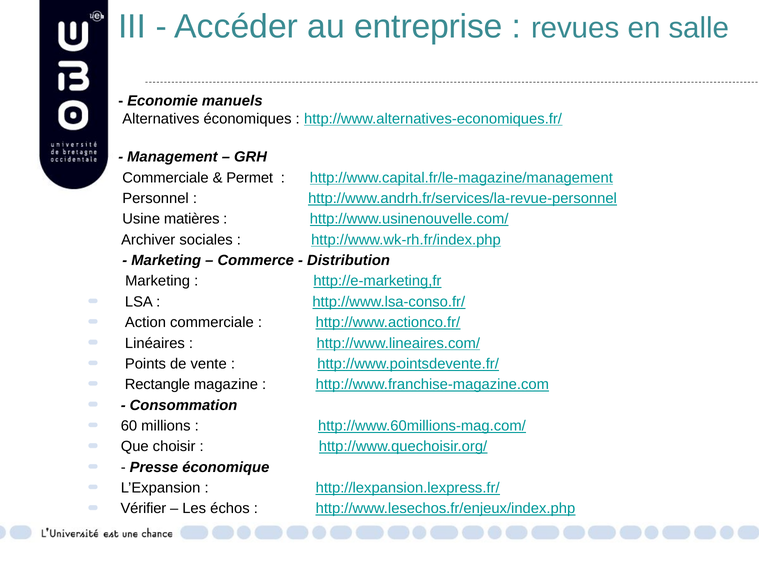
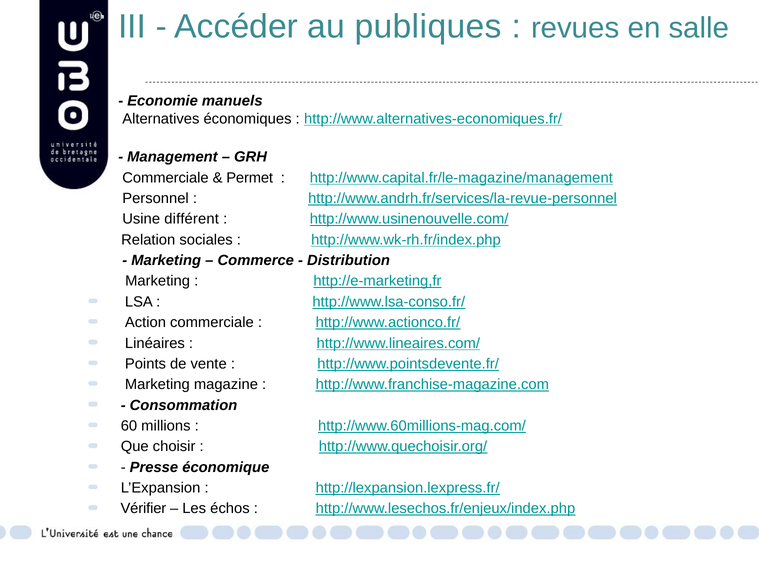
entreprise: entreprise -> publiques (428, 26)
matières: matières -> différent (192, 219)
Archiver: Archiver -> Relation (148, 240)
Rectangle: Rectangle -> Marketing (157, 385)
